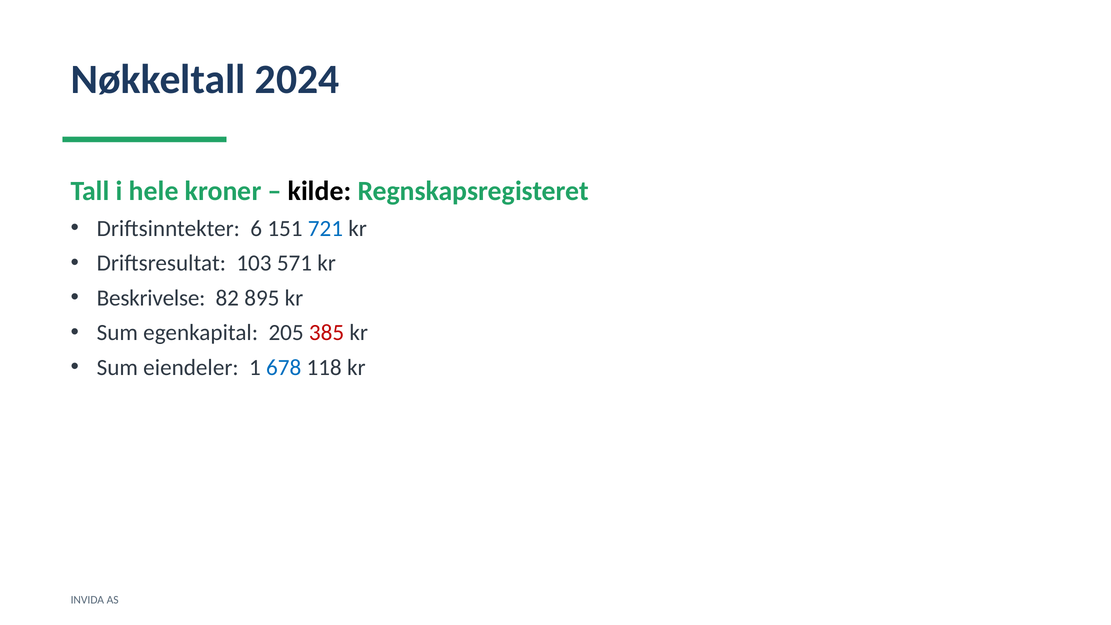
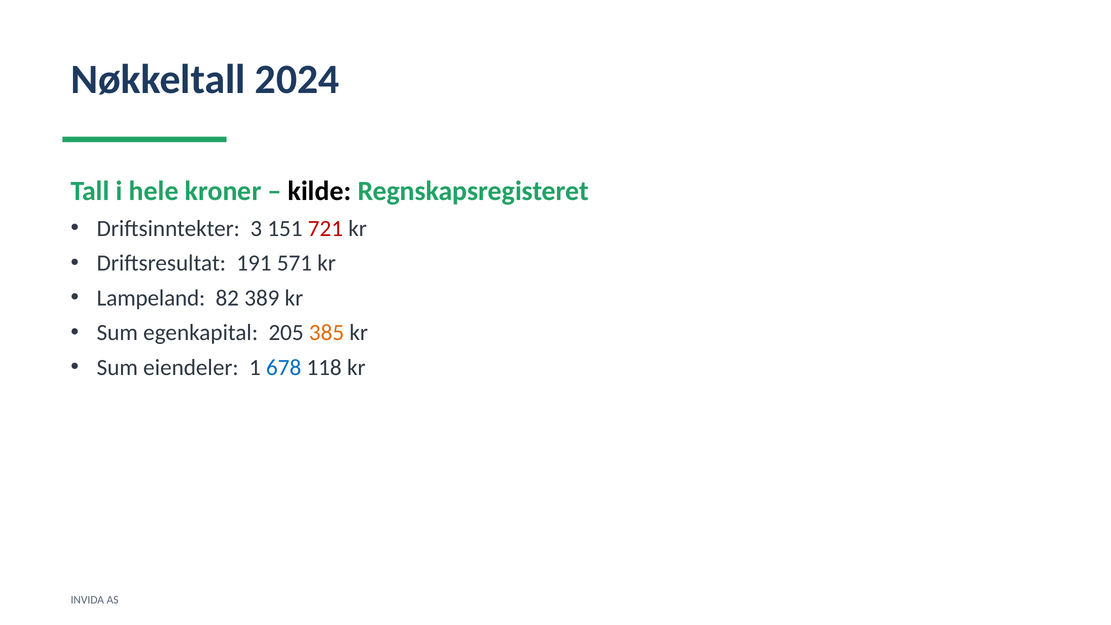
6: 6 -> 3 (256, 228)
721 colour: blue -> red (325, 228)
103: 103 -> 191 (254, 263)
Beskrivelse: Beskrivelse -> Lampeland (151, 298)
895: 895 -> 389 (262, 298)
385 colour: red -> orange (327, 333)
